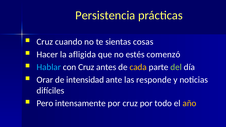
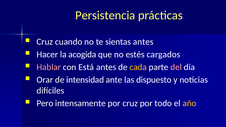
sientas cosas: cosas -> antes (143, 42)
afligida: afligida -> acogida (82, 54)
comenzó: comenzó -> cargados (163, 54)
Hablar colour: light blue -> pink (49, 67)
con Cruz: Cruz -> Está (86, 67)
del colour: light green -> pink (176, 67)
responde: responde -> dispuesto (154, 80)
